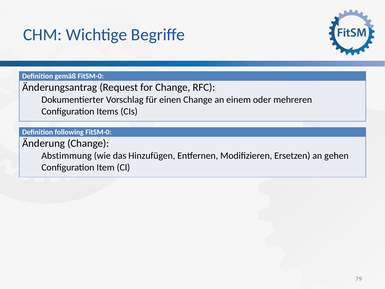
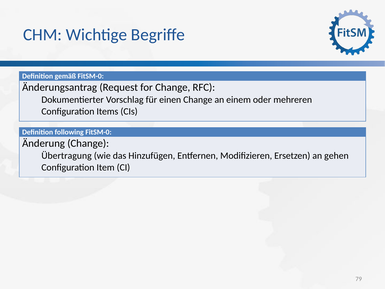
Abstimmung: Abstimmung -> Übertragung (67, 156)
